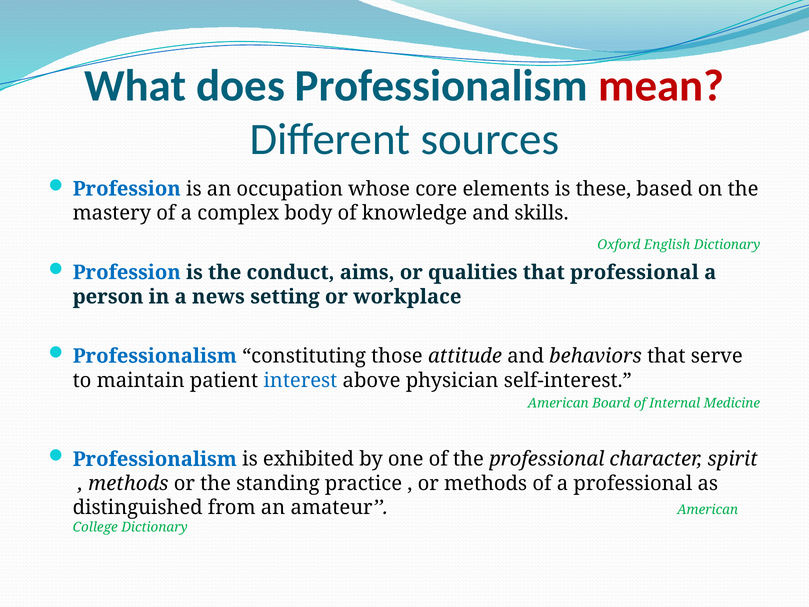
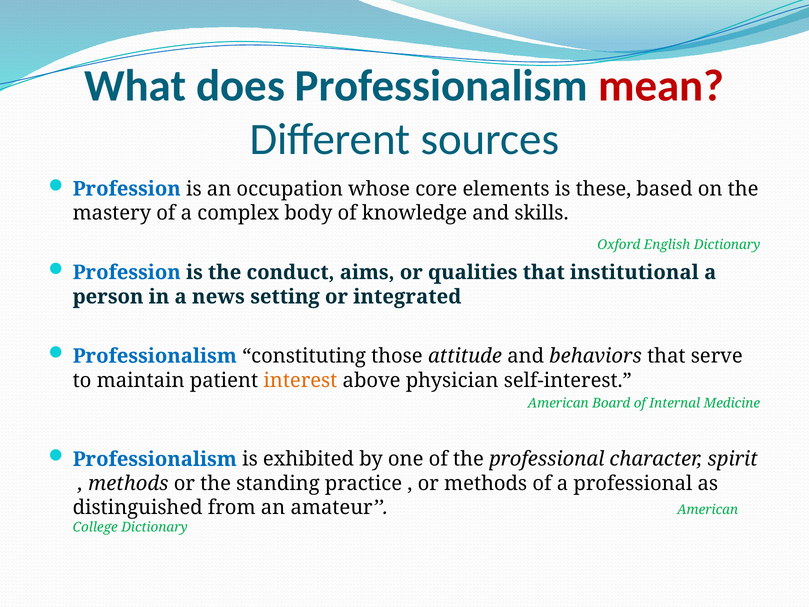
that professional: professional -> institutional (634, 272)
workplace: workplace -> integrated (407, 297)
interest colour: blue -> orange (300, 380)
